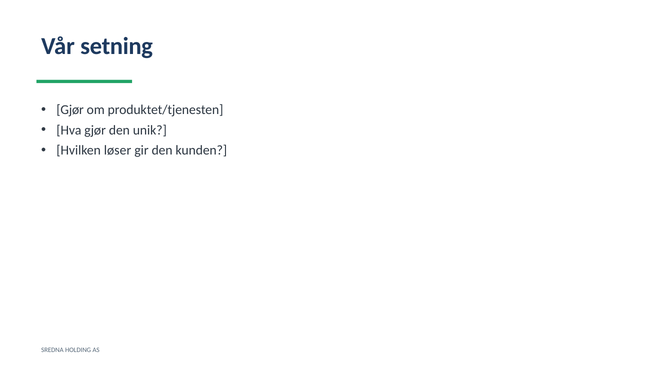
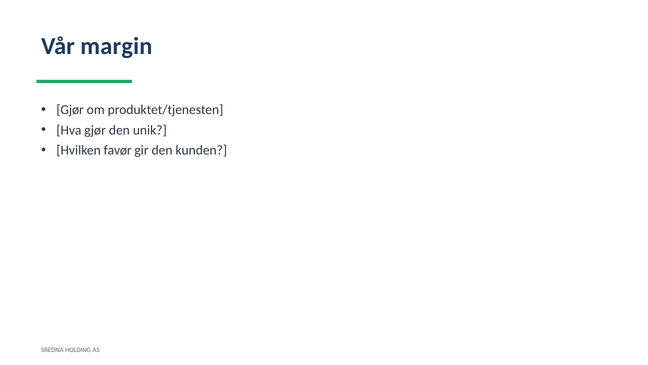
setning: setning -> margin (116, 46)
løser: løser -> favør (118, 150)
